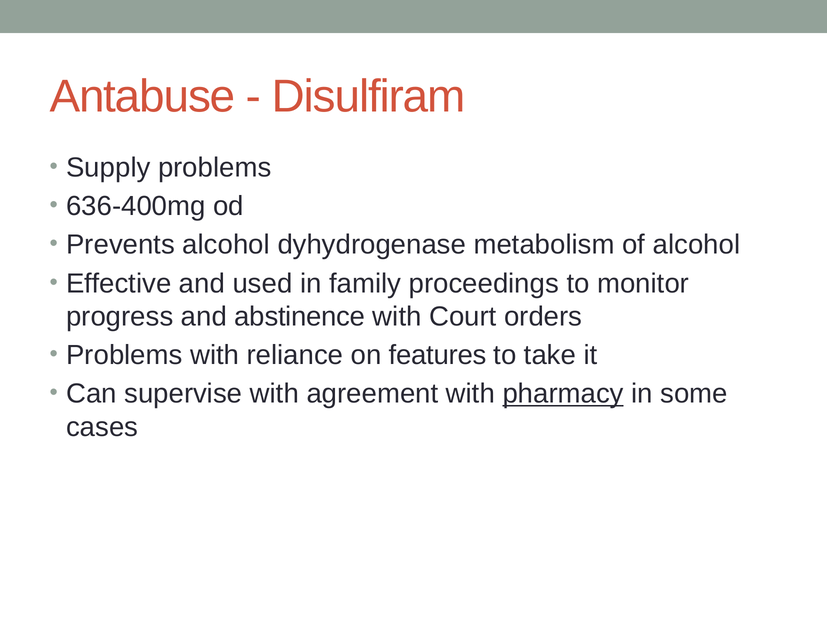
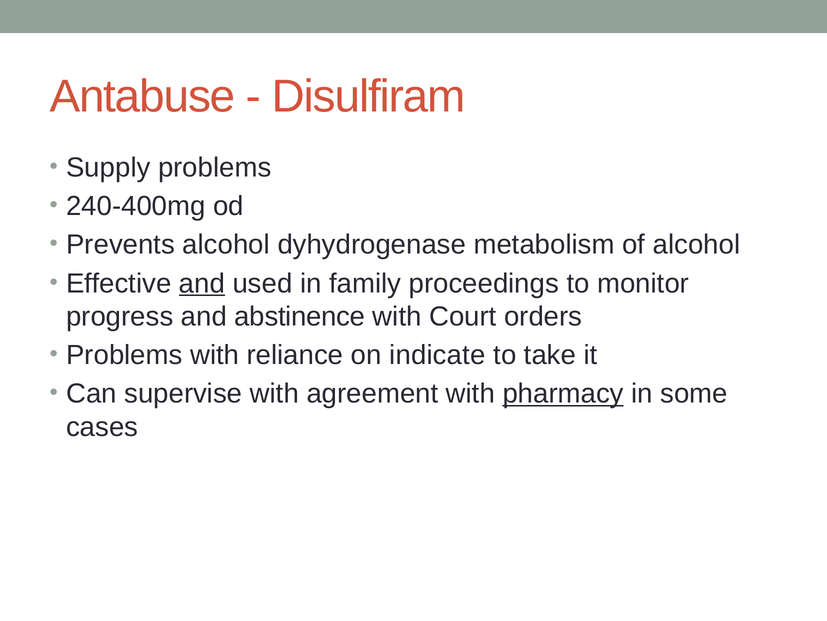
636-400mg: 636-400mg -> 240-400mg (136, 206)
and underline: none -> present (202, 283)
features: features -> indicate (437, 355)
